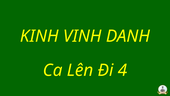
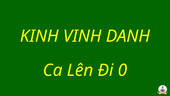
4: 4 -> 0 (123, 70)
